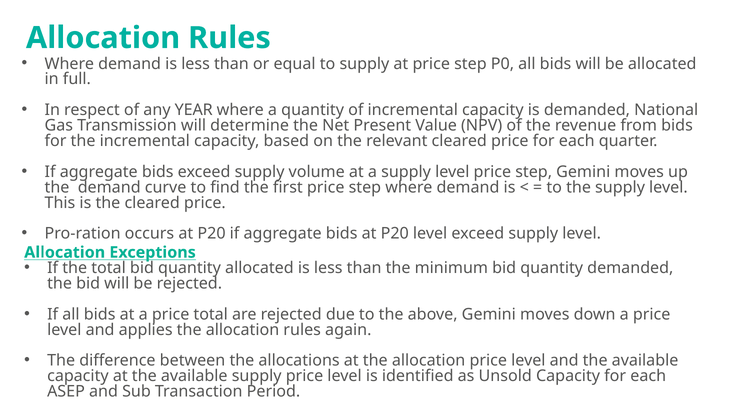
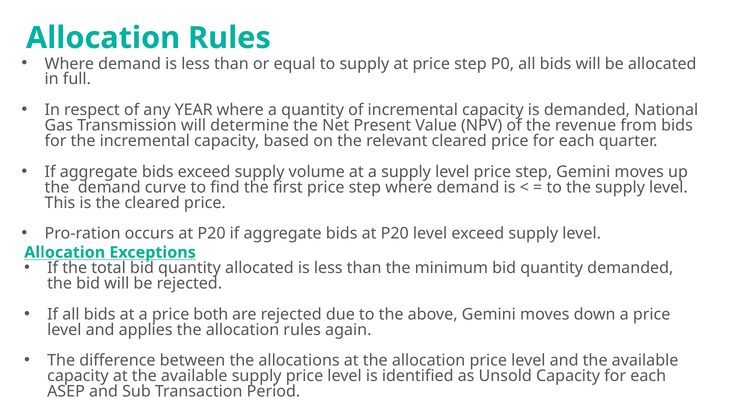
price total: total -> both (211, 314)
